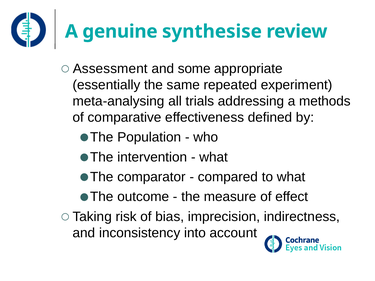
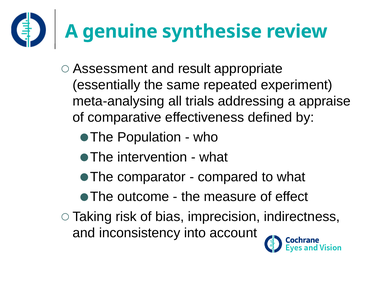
some: some -> result (194, 69)
methods: methods -> appraise (325, 101)
